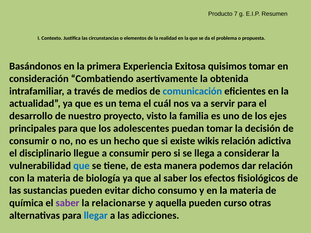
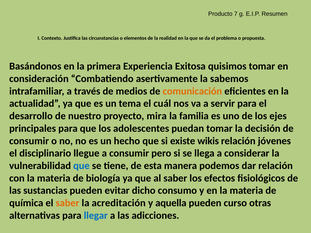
obtenida: obtenida -> sabemos (229, 79)
comunicación colour: blue -> orange (192, 91)
visto: visto -> mira (157, 116)
adictiva: adictiva -> jóvenes (274, 141)
saber colour: purple -> orange (68, 203)
relacionarse: relacionarse -> acreditación (119, 203)
